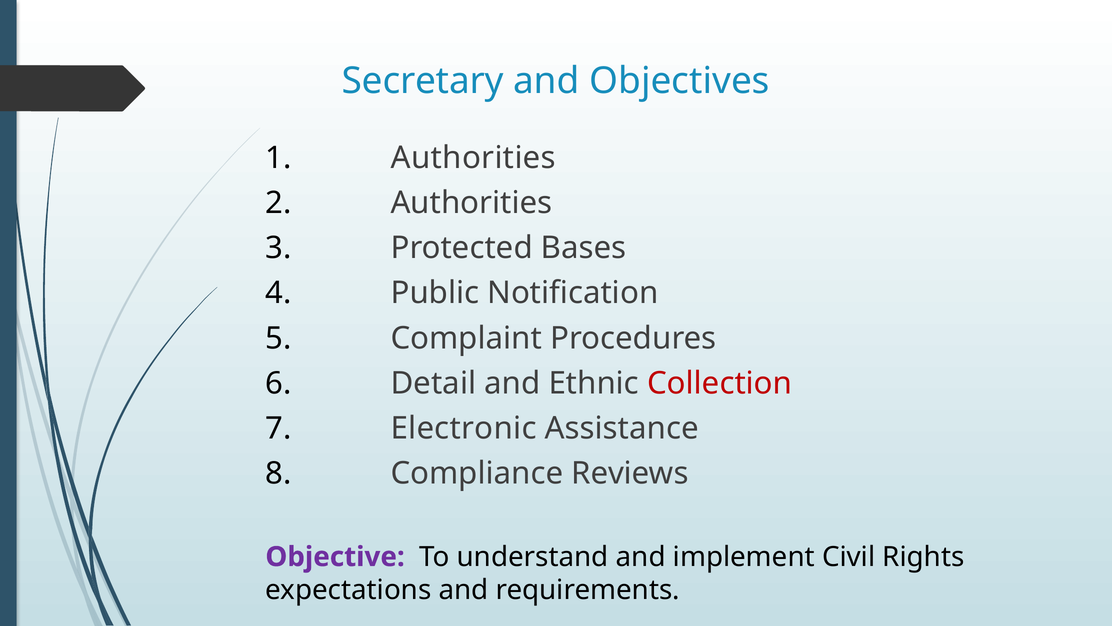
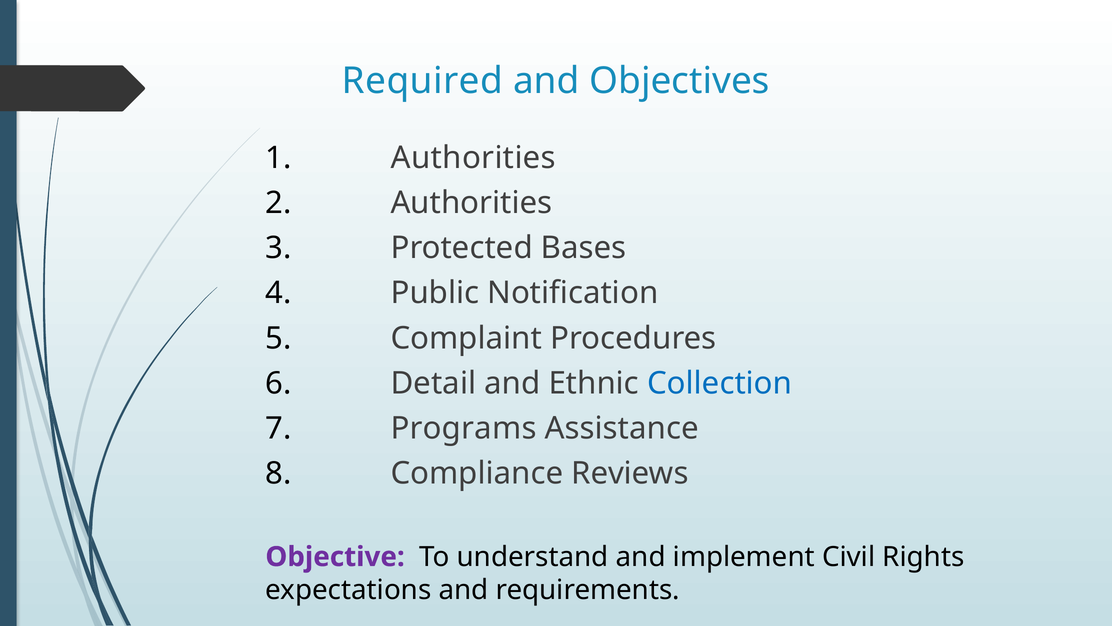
Secretary: Secretary -> Required (422, 81)
Collection colour: red -> blue (720, 383)
Electronic: Electronic -> Programs (464, 428)
